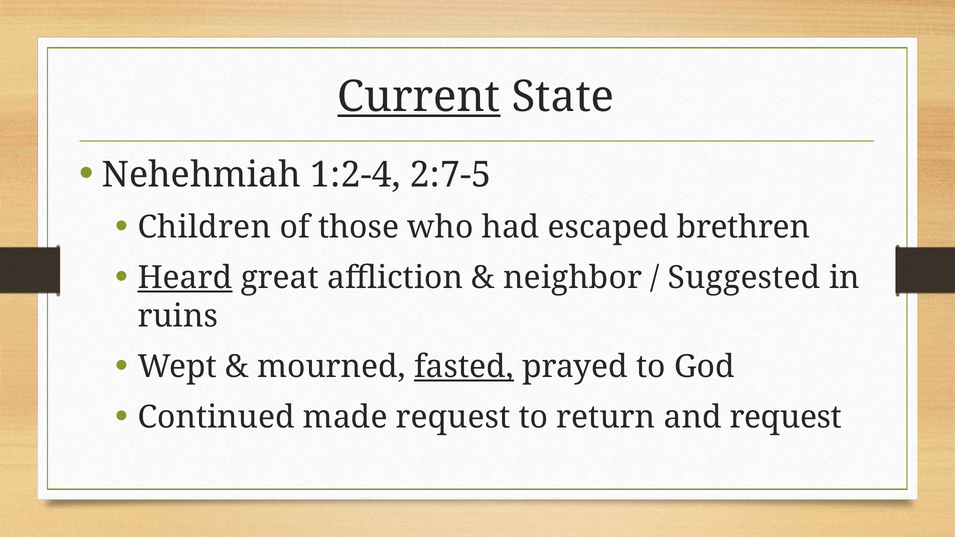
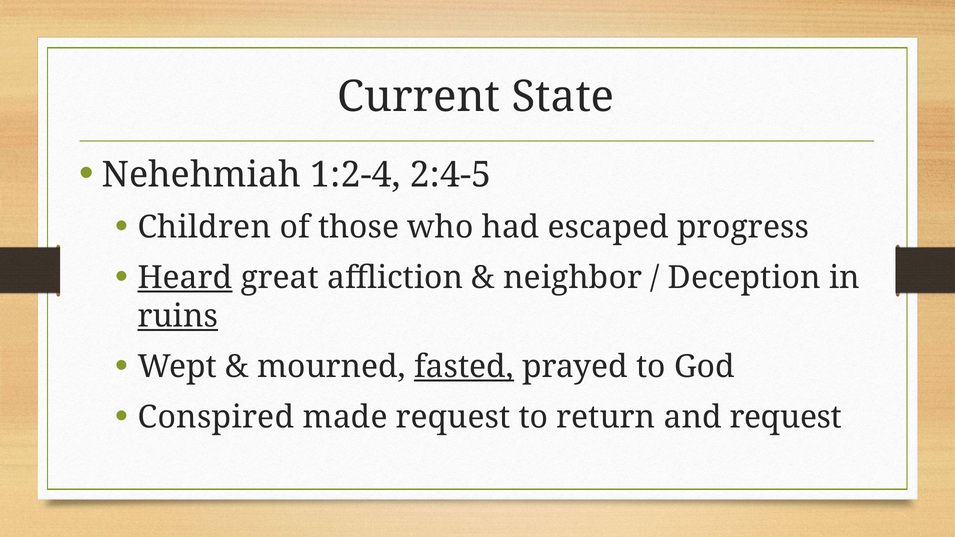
Current underline: present -> none (419, 97)
2:7-5: 2:7-5 -> 2:4-5 (451, 175)
brethren: brethren -> progress (743, 228)
Suggested: Suggested -> Deception (744, 278)
ruins underline: none -> present (178, 316)
Continued: Continued -> Conspired (216, 417)
